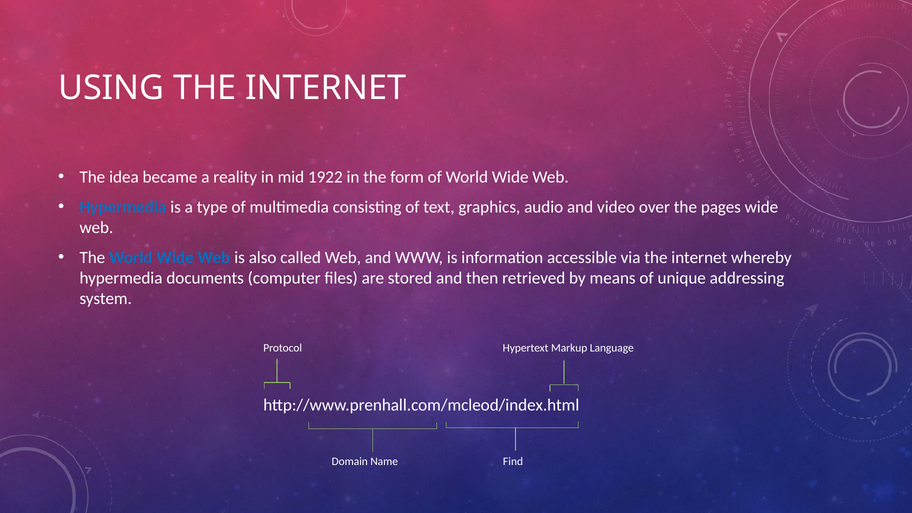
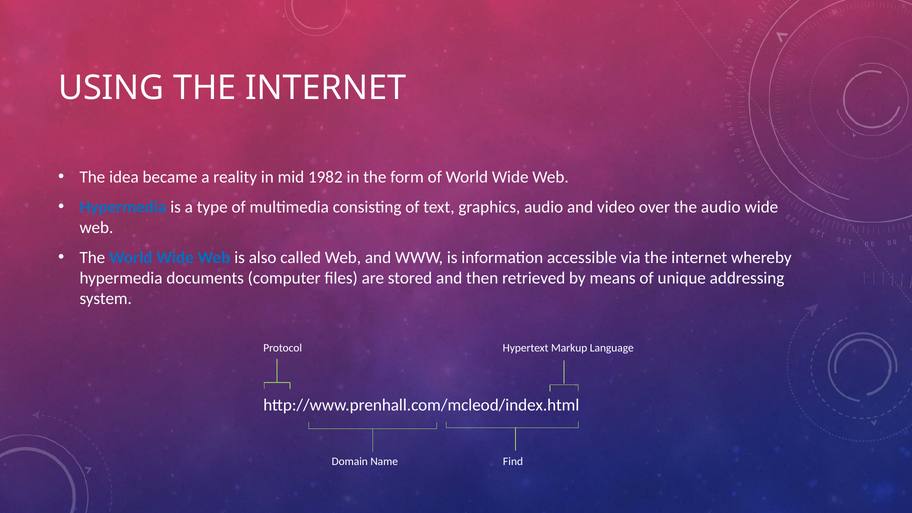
1922: 1922 -> 1982 (325, 177)
the pages: pages -> audio (721, 207)
